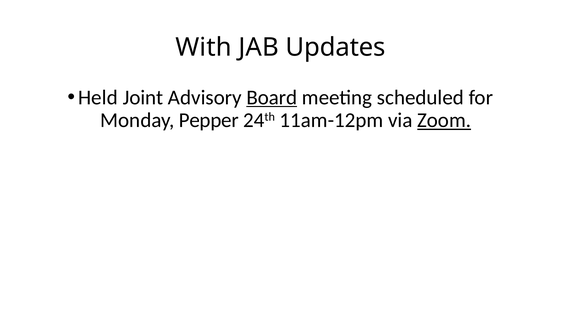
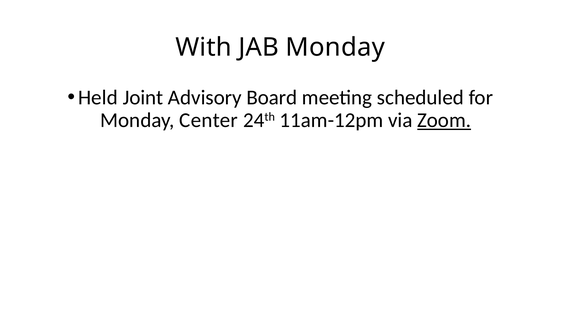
JAB Updates: Updates -> Monday (335, 47)
Board underline: present -> none (272, 97)
Pepper: Pepper -> Center (209, 120)
